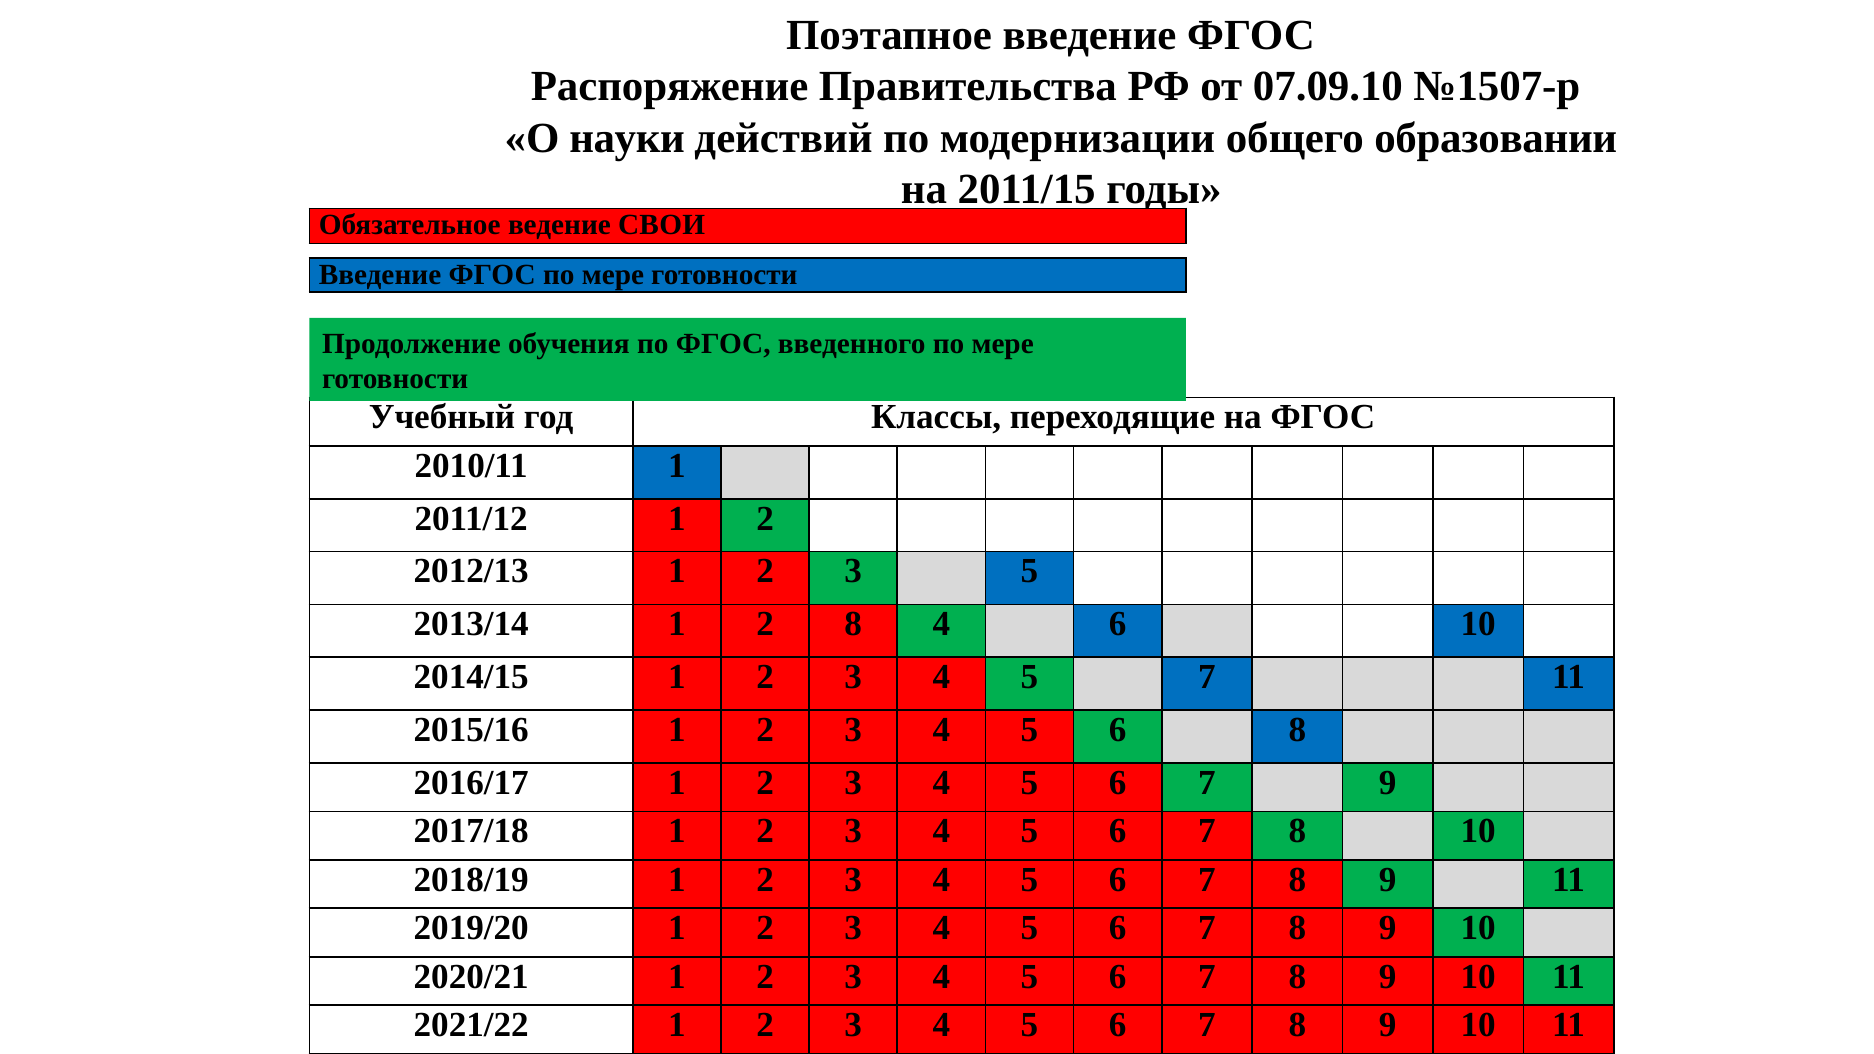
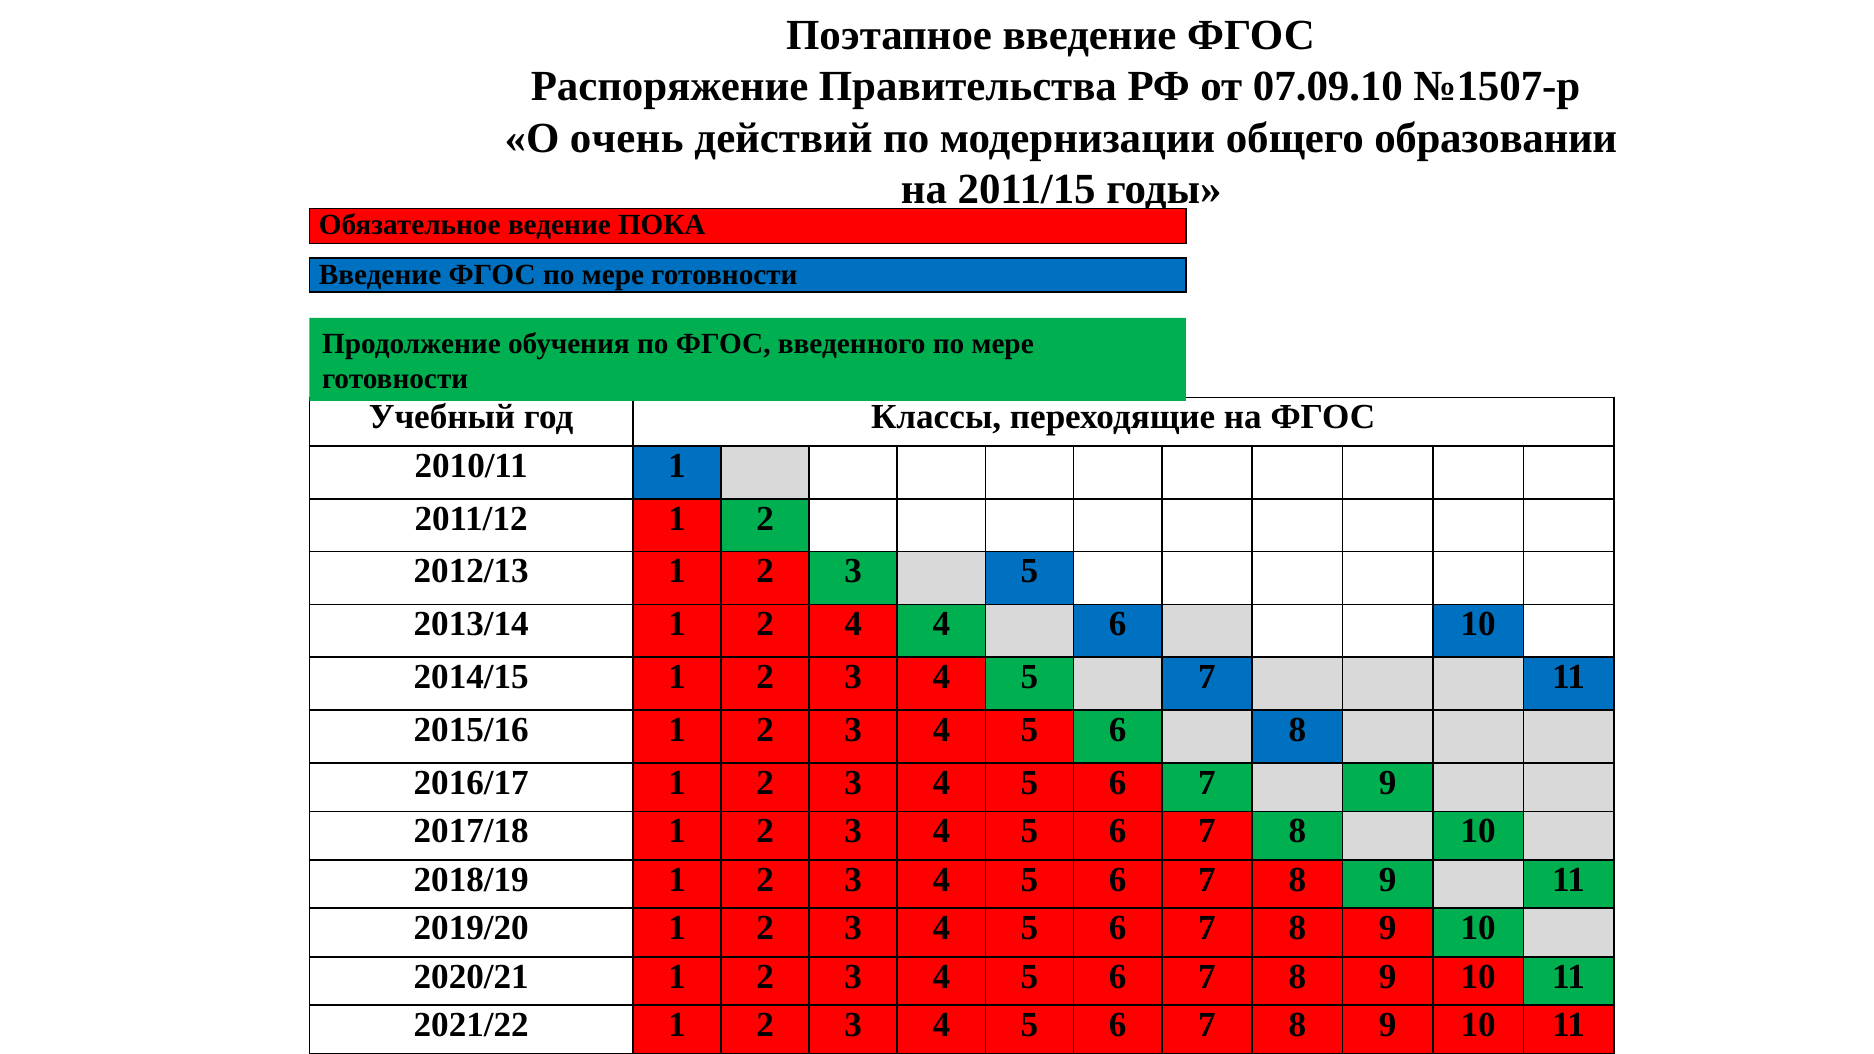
науки: науки -> очень (627, 138)
СВОИ: СВОИ -> ПОКА (662, 225)
2 8: 8 -> 4 (853, 624)
